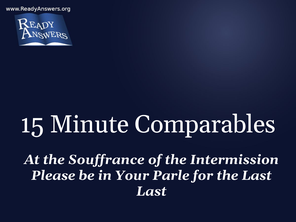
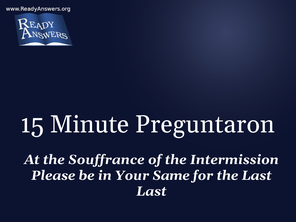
Comparables: Comparables -> Preguntaron (205, 124)
Parle: Parle -> Same (171, 175)
